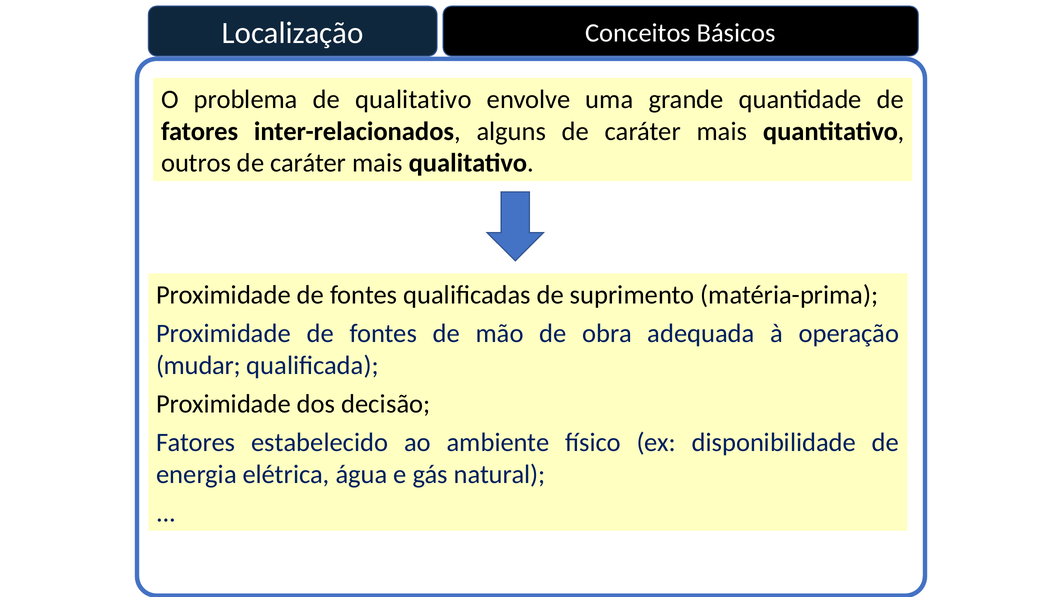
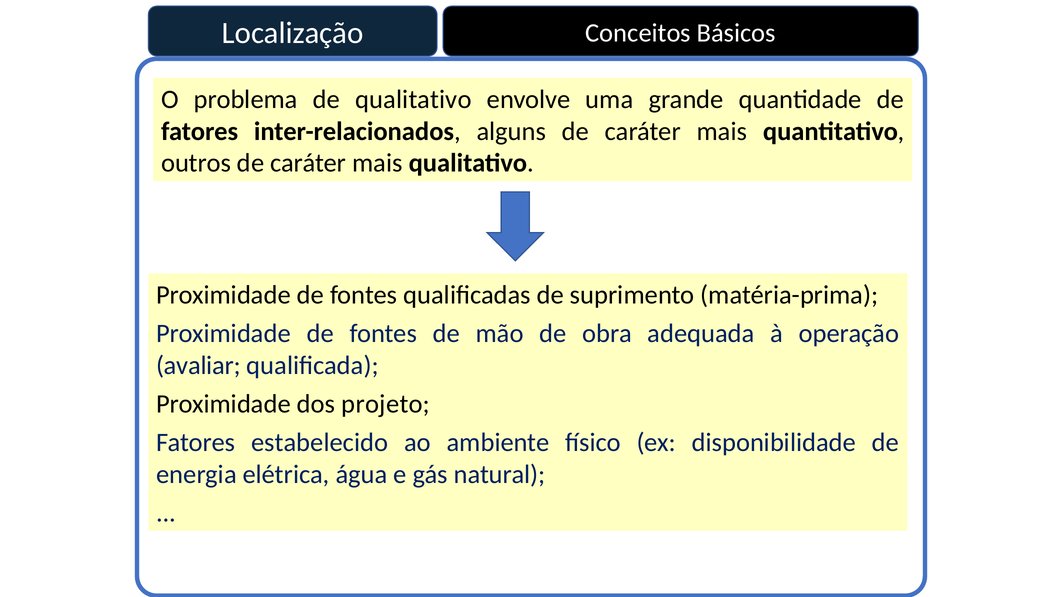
mudar: mudar -> avaliar (198, 366)
decisão: decisão -> projeto (386, 404)
